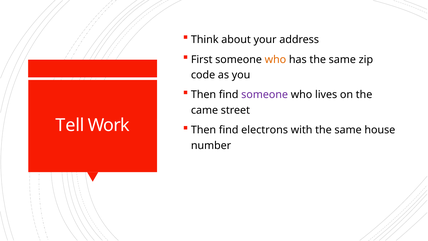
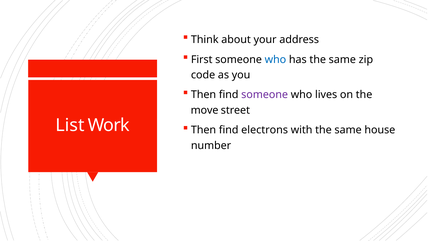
who colour: orange -> blue (275, 59)
came: came -> move (205, 110)
Tell: Tell -> List (70, 125)
